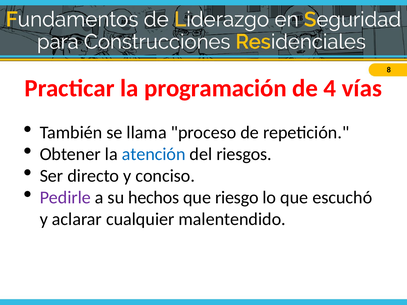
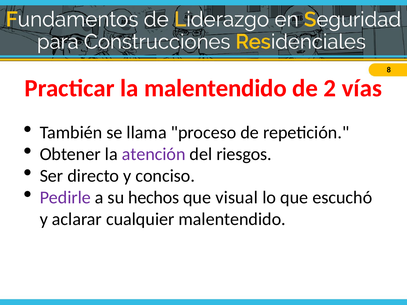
la programación: programación -> malentendido (215, 88)
4: 4 -> 2 (330, 88)
atención colour: blue -> purple (154, 154)
riesgo: riesgo -> visual (237, 198)
